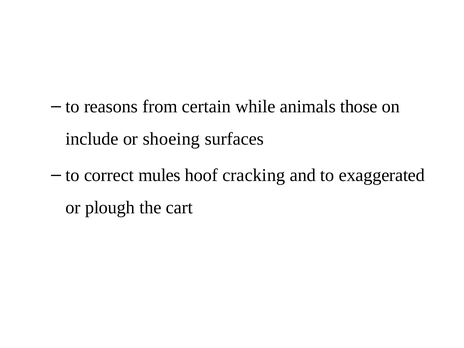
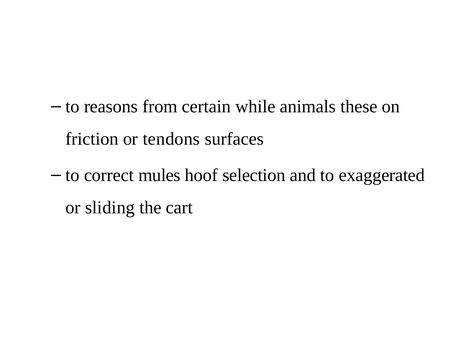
those: those -> these (359, 106)
include: include -> friction (92, 139)
shoeing: shoeing -> tendons (171, 139)
cracking: cracking -> selection (254, 175)
plough: plough -> sliding (110, 208)
